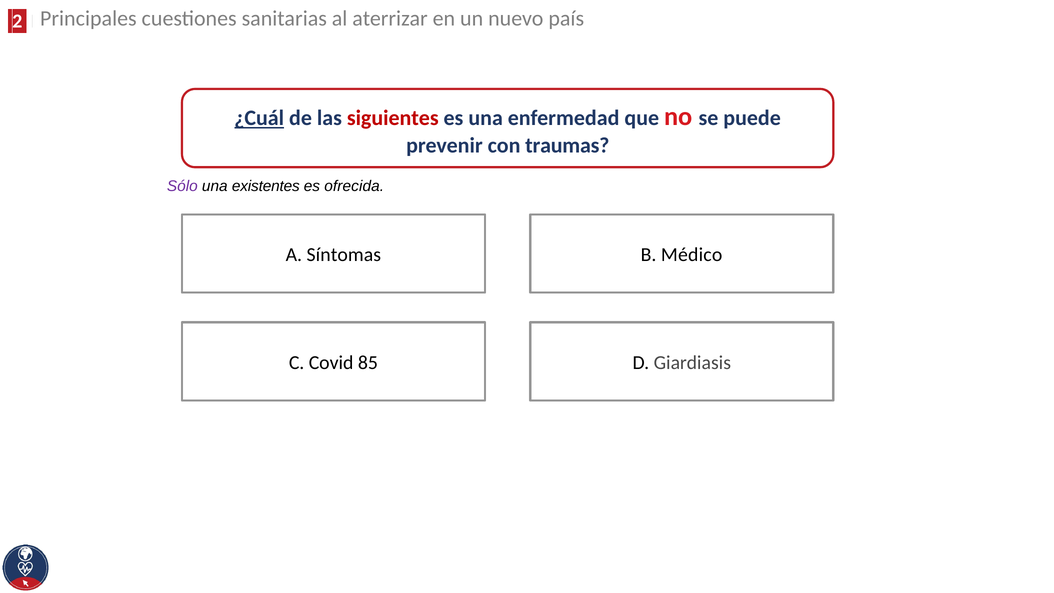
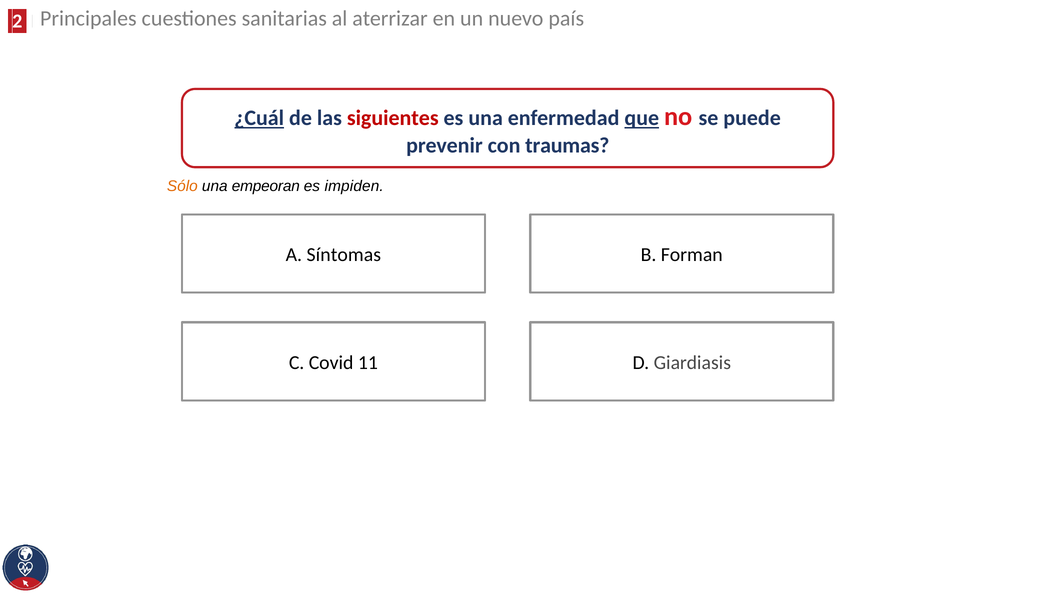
que underline: none -> present (642, 118)
Sólo colour: purple -> orange (182, 186)
existentes: existentes -> empeoran (266, 186)
ofrecida: ofrecida -> impiden (354, 186)
Médico: Médico -> Forman (692, 255)
85: 85 -> 11 (368, 363)
